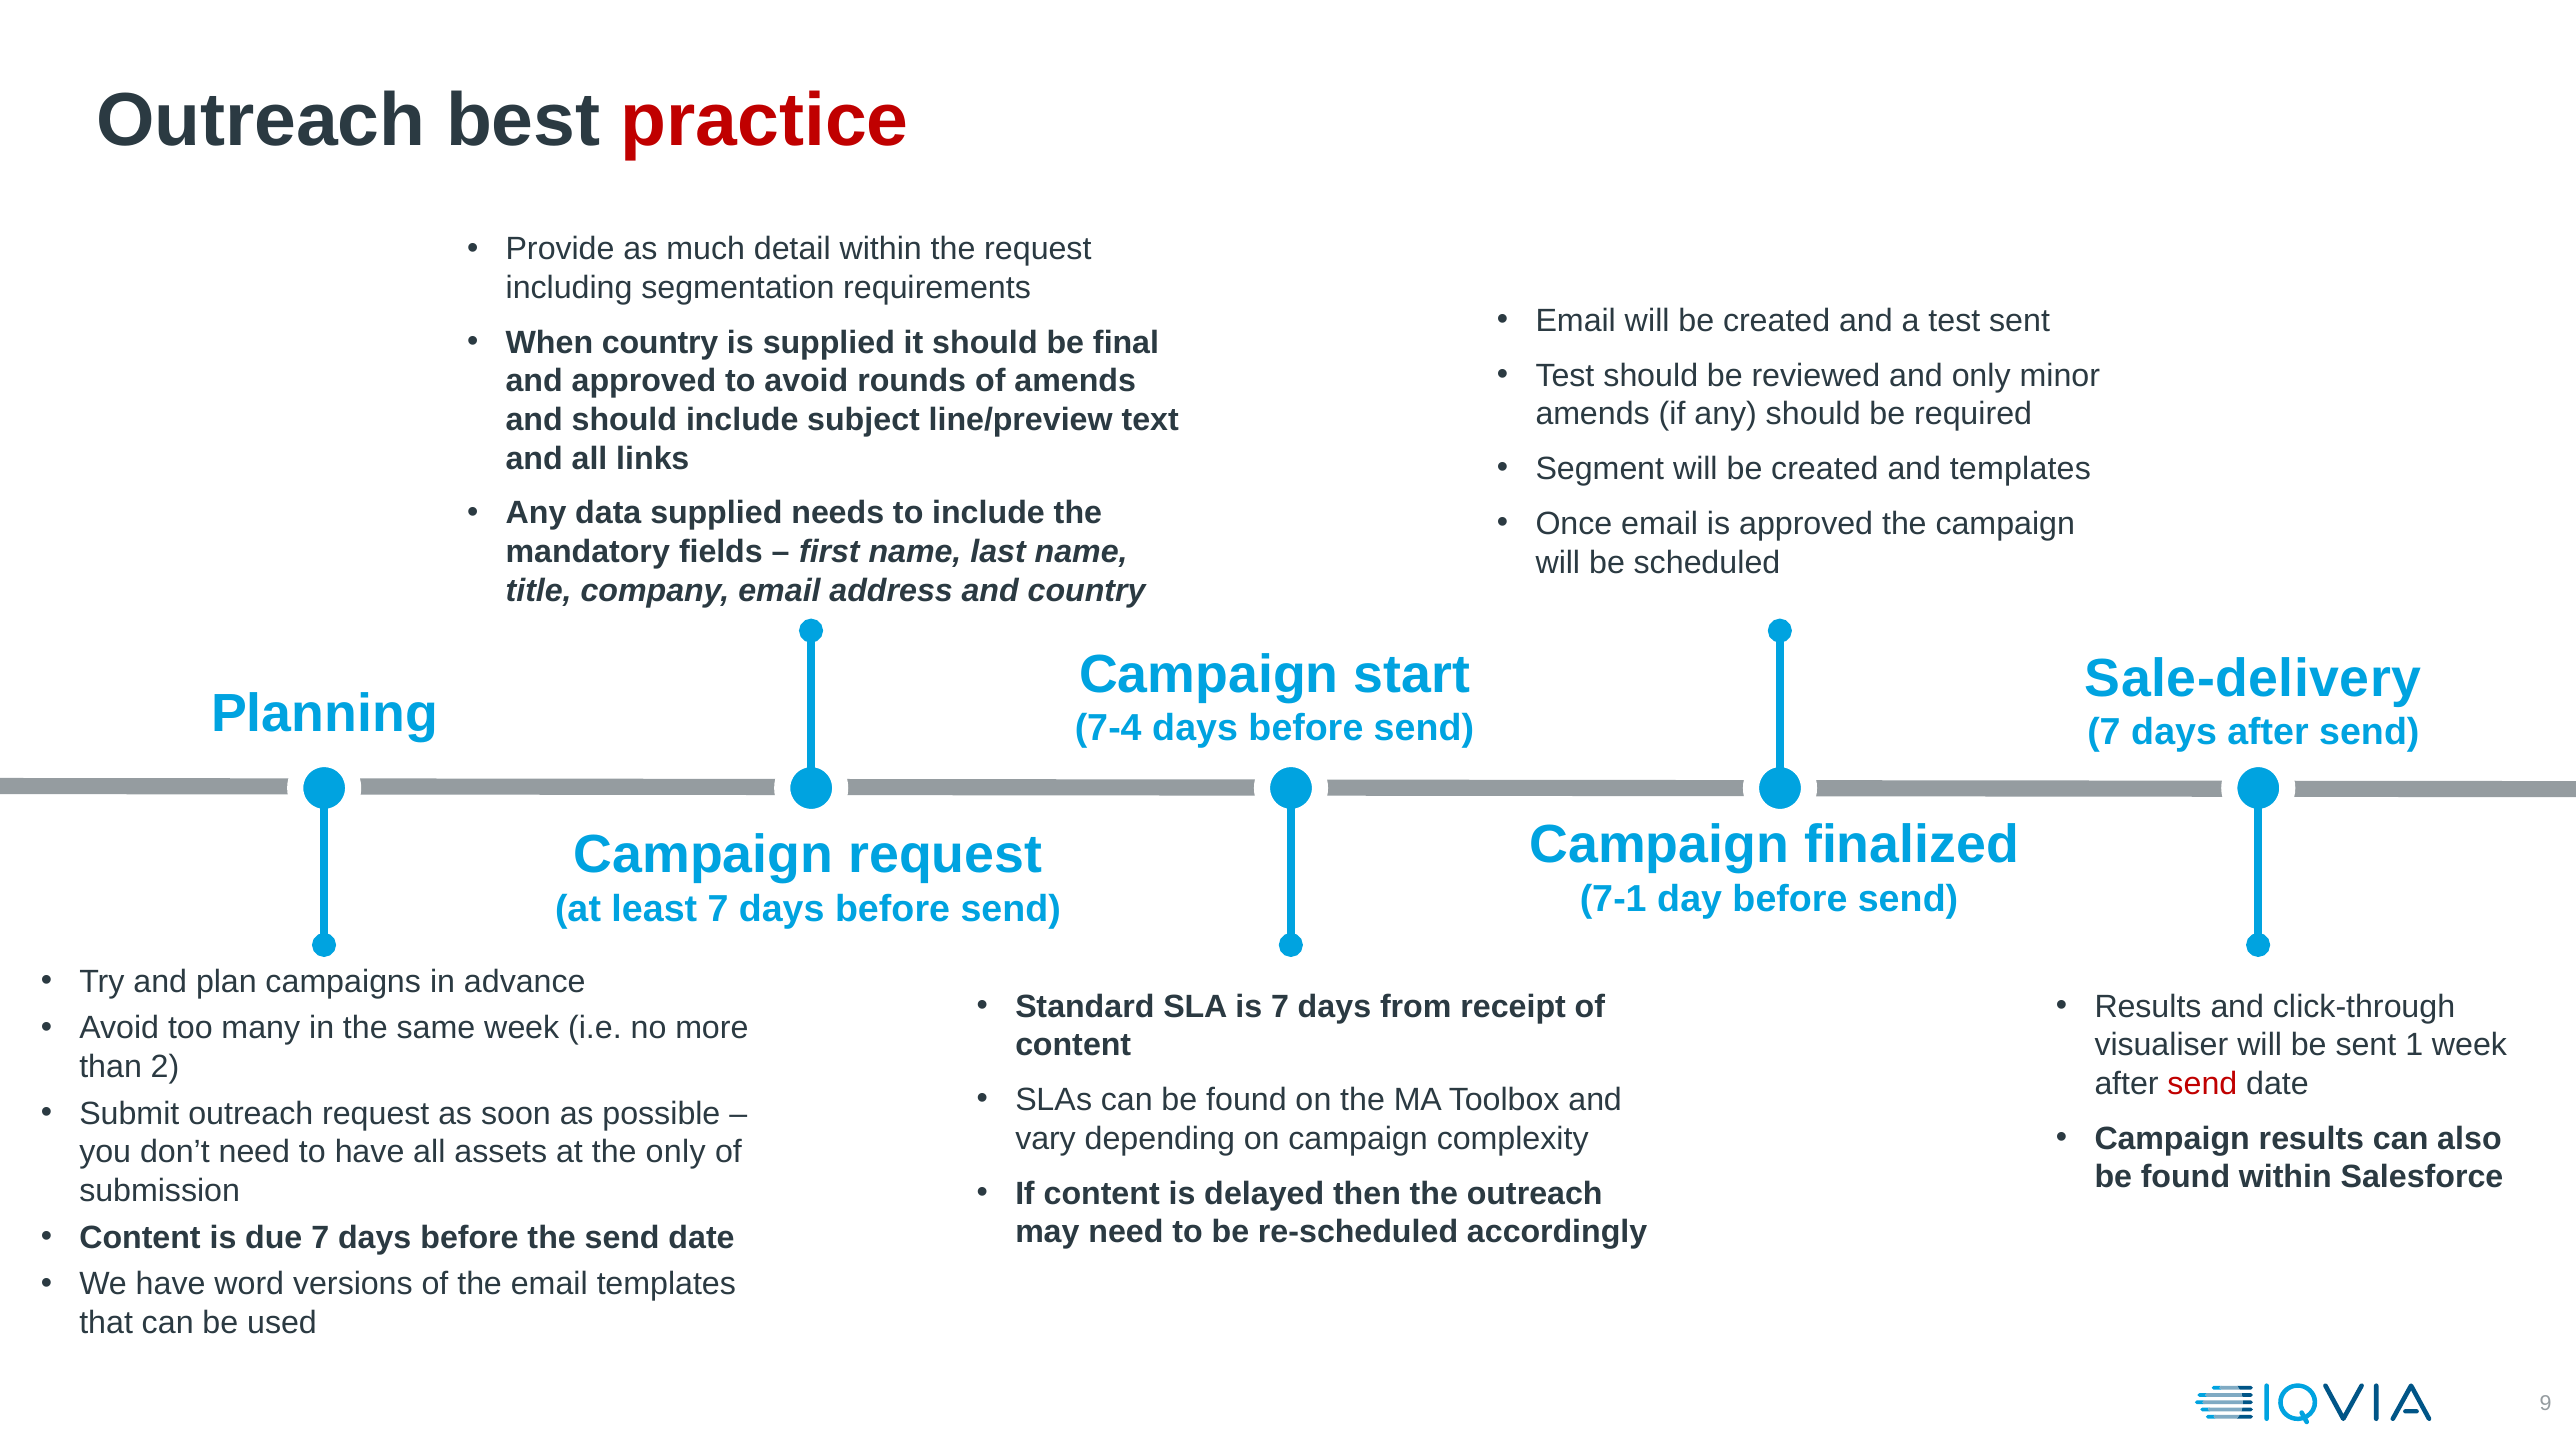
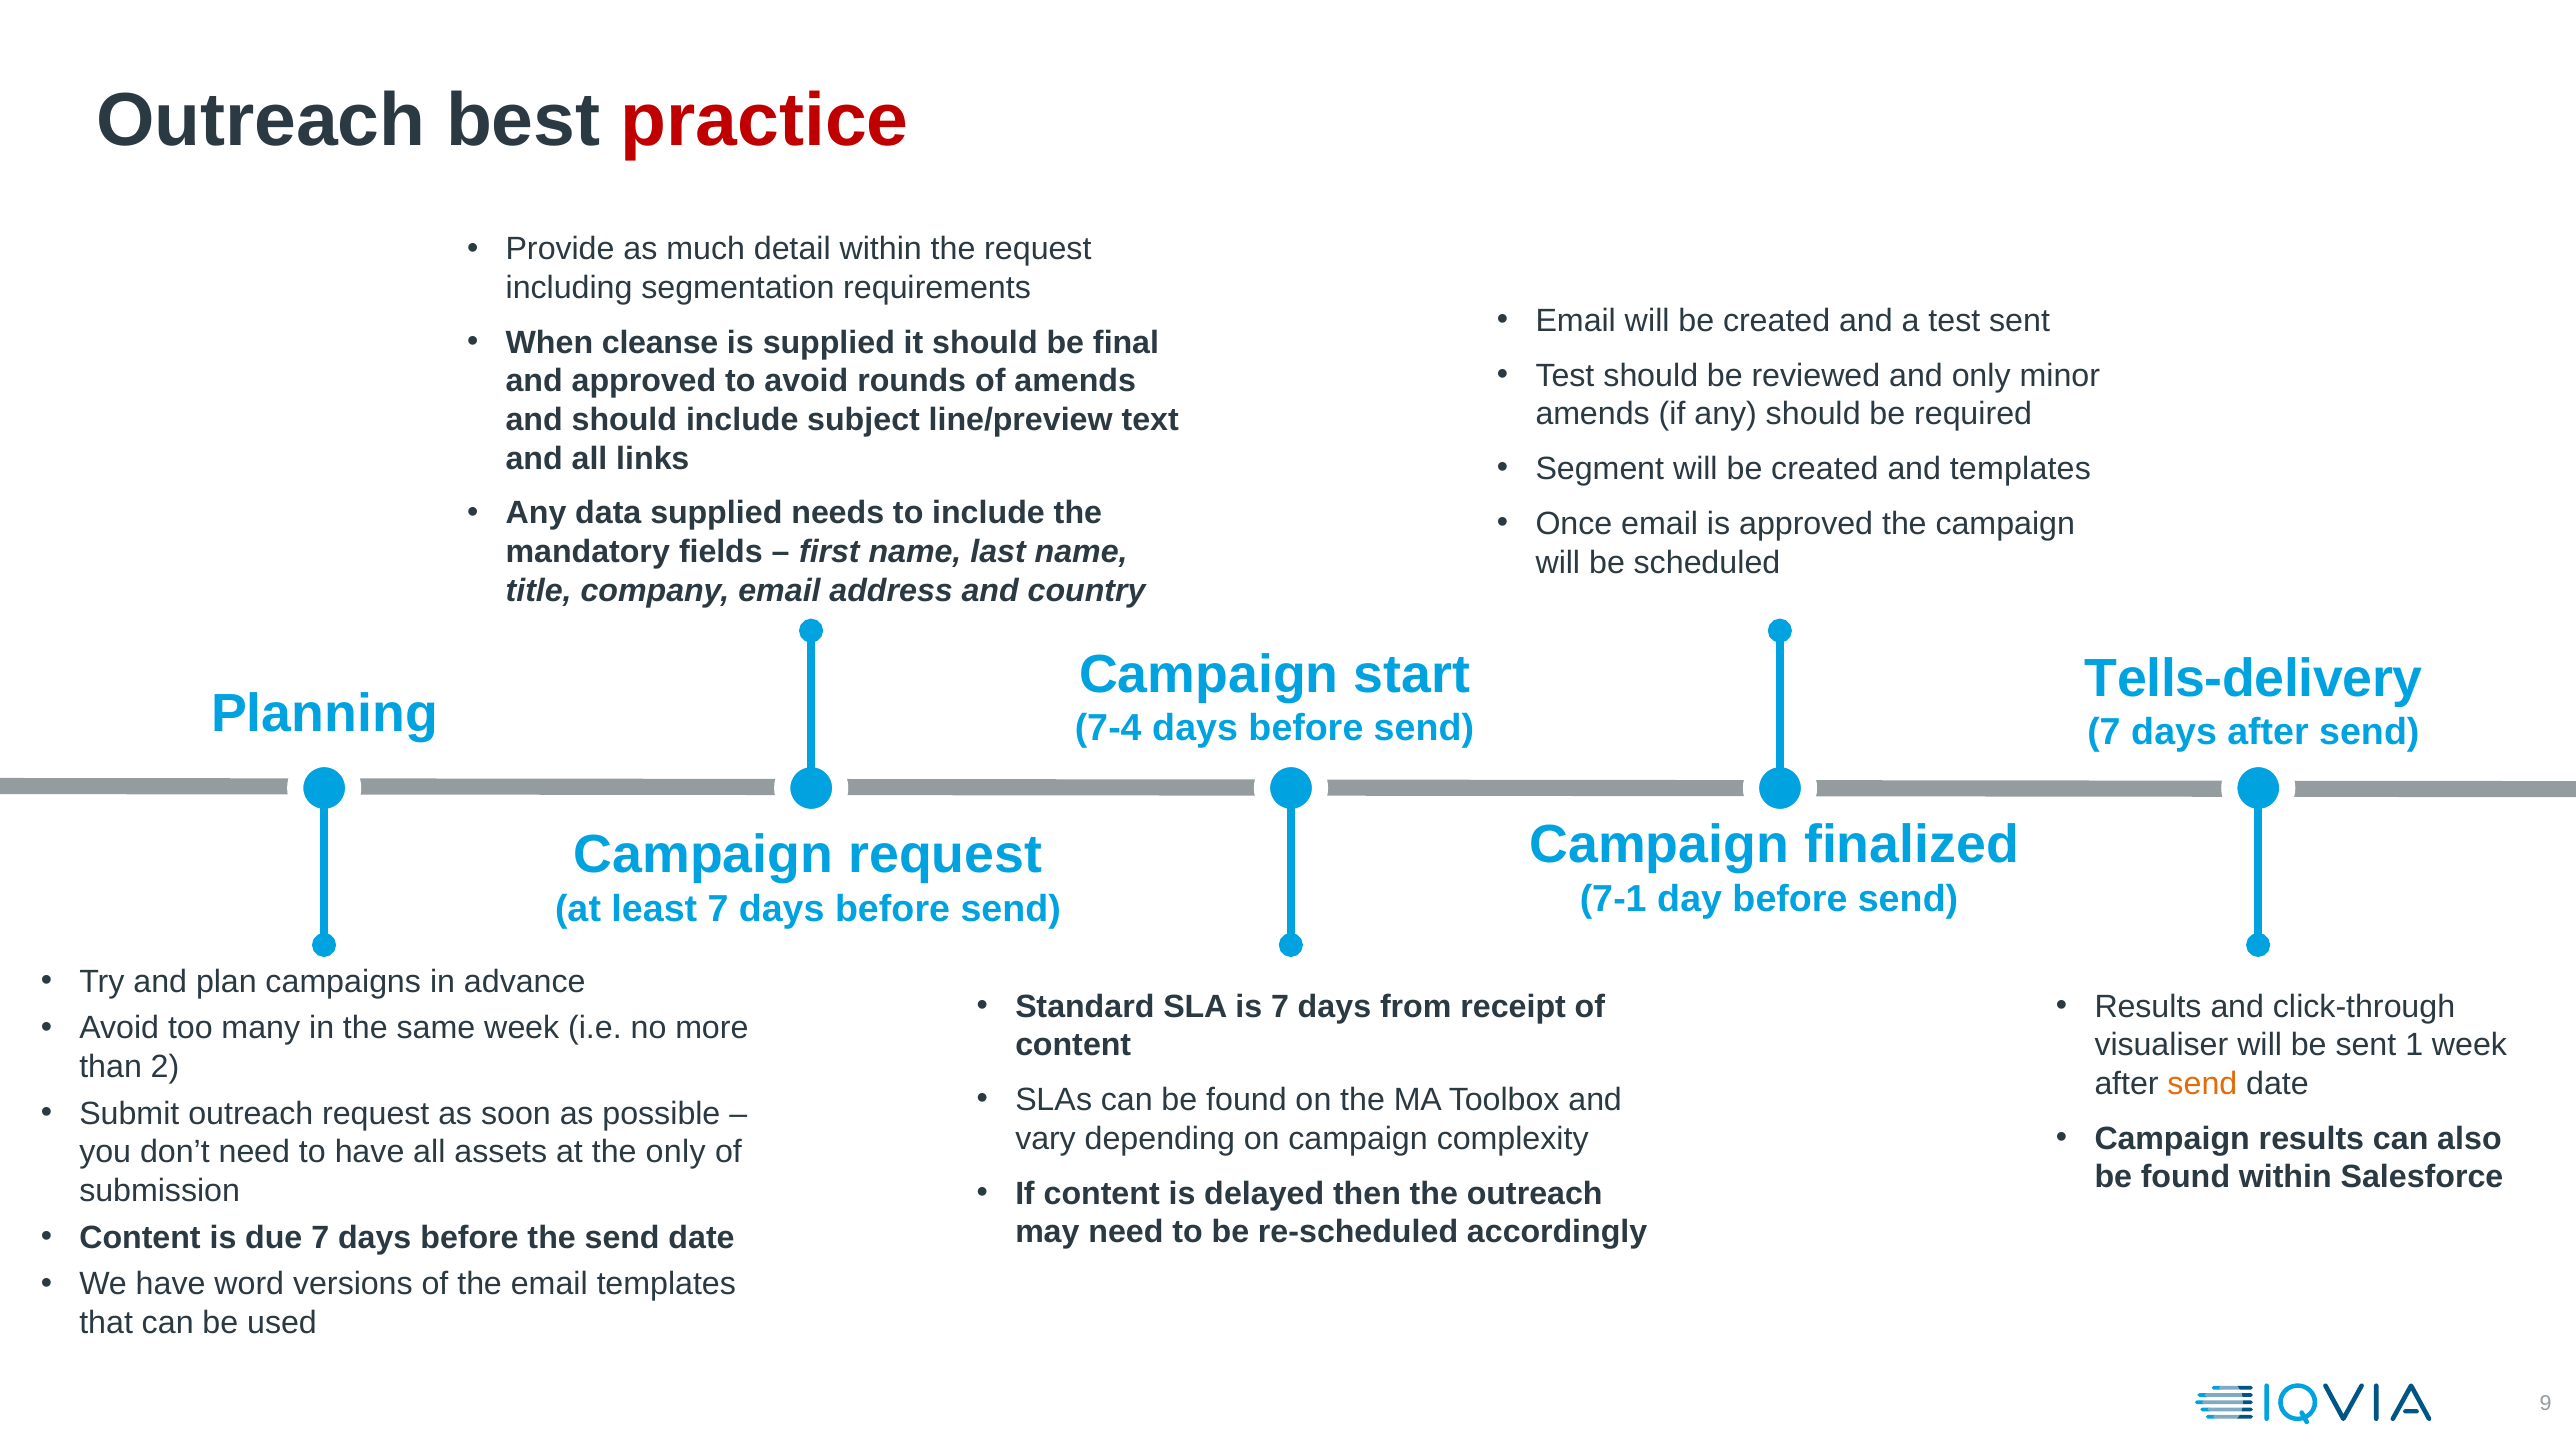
When country: country -> cleanse (660, 343)
Sale-delivery: Sale-delivery -> Tells-delivery (2254, 679)
send colour: red -> orange (2202, 1084)
